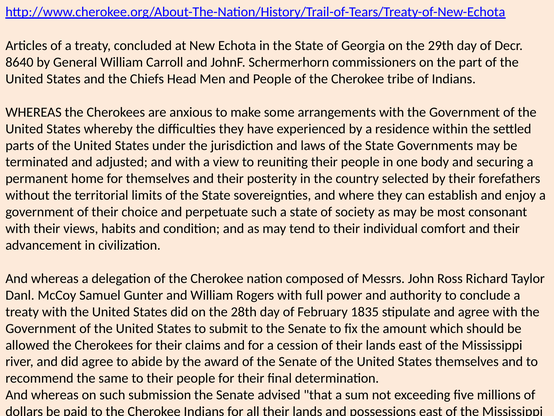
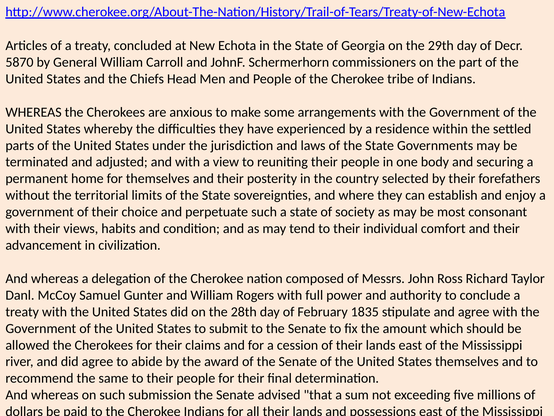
8640: 8640 -> 5870 (19, 62)
